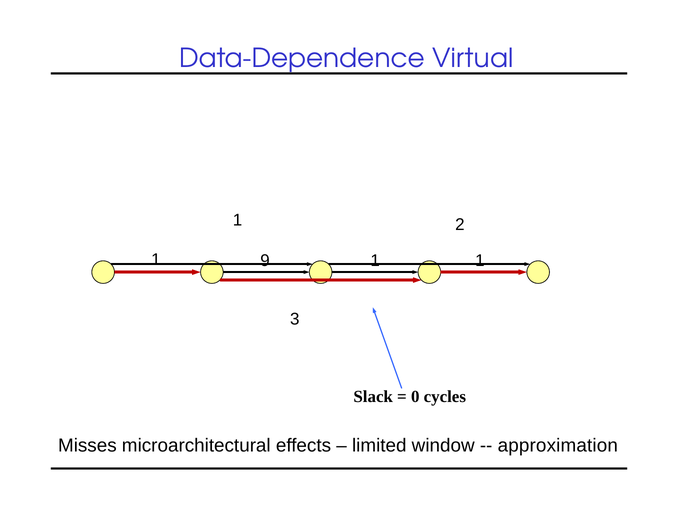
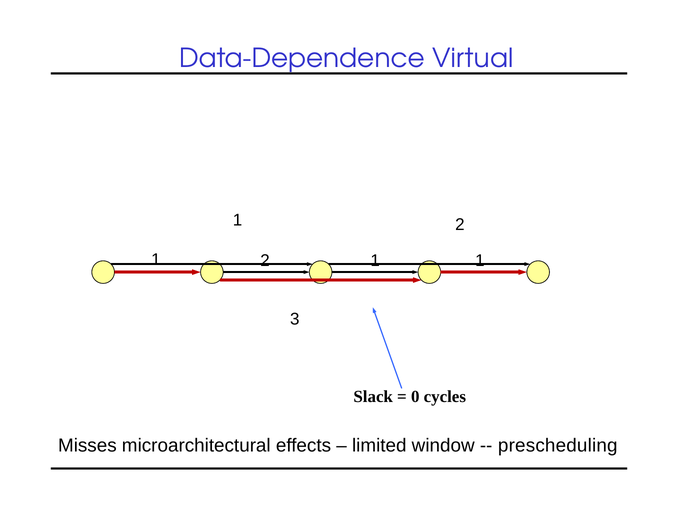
9: 9 -> 2 (265, 261)
approximation: approximation -> prescheduling (558, 446)
